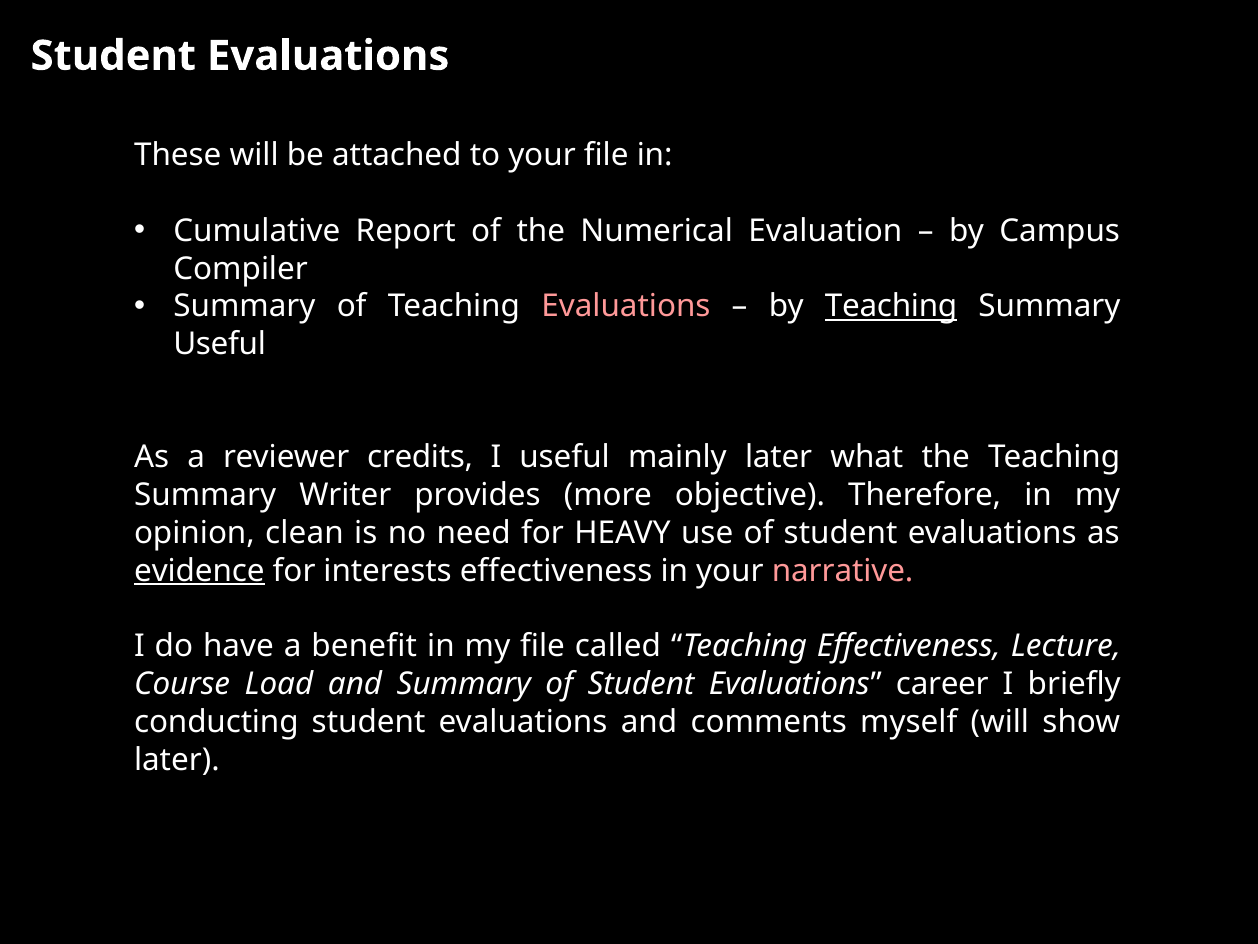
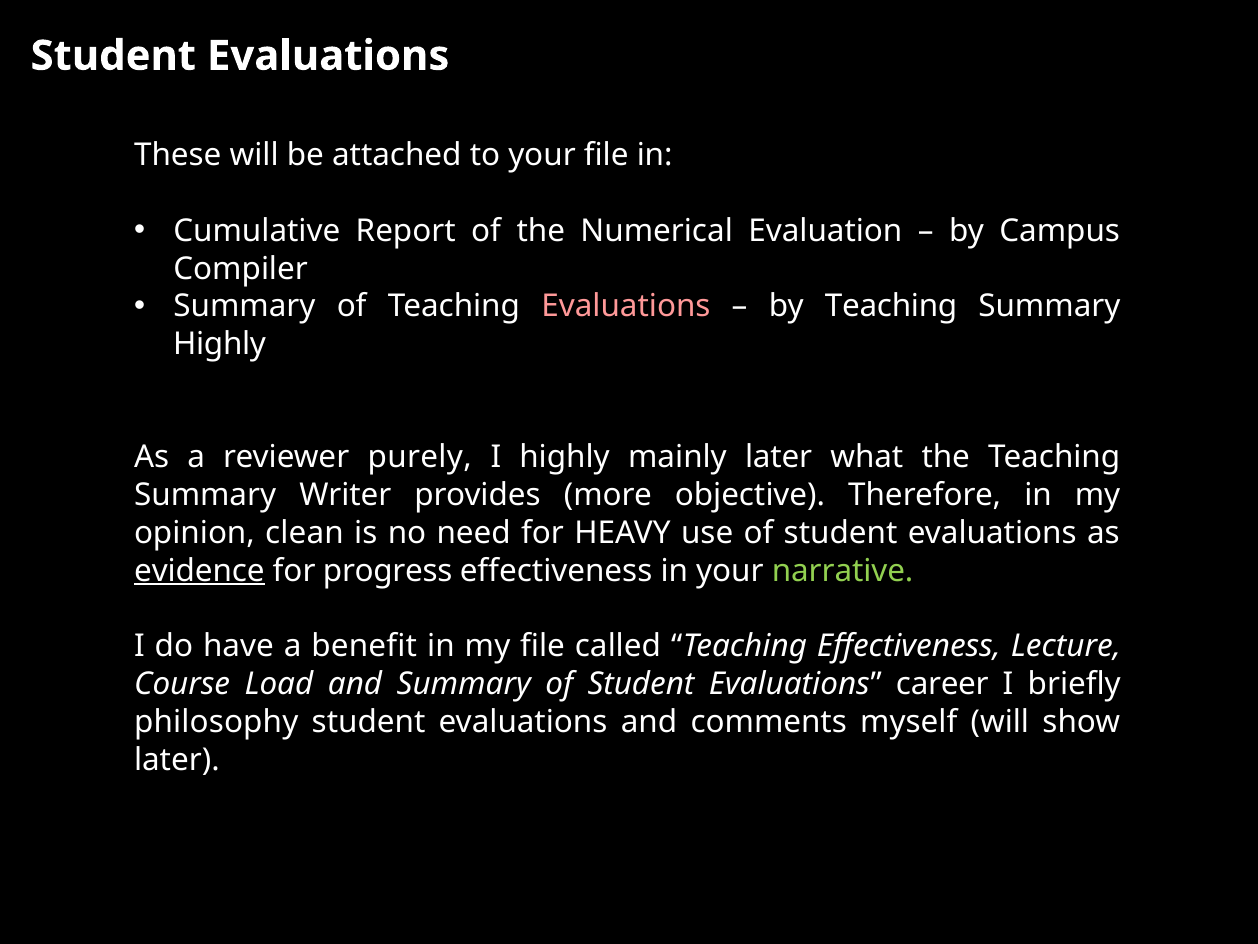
Teaching underline: present -> none (891, 306)
Useful: Useful -> Highly (220, 344)
credits: credits -> purely (420, 457)
I useful: useful -> highly (565, 457)
interests: interests -> progress (388, 571)
narrative colour: pink -> light green (843, 571)
conducting: conducting -> philosophy (216, 722)
